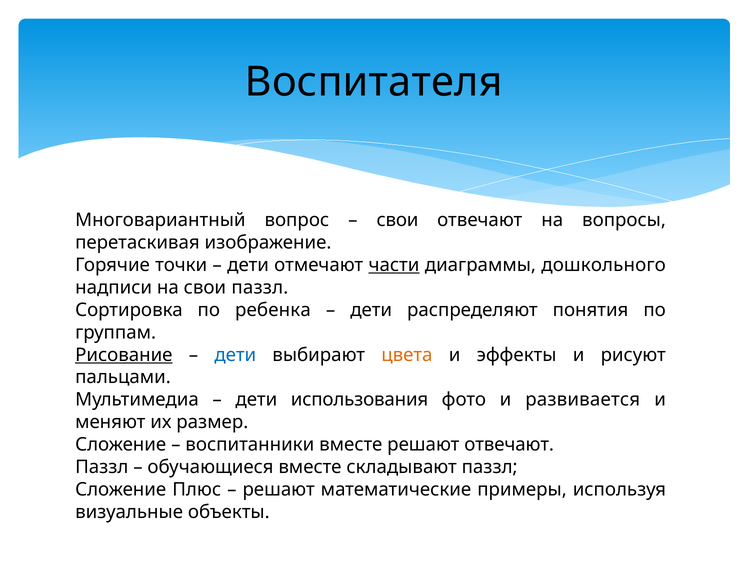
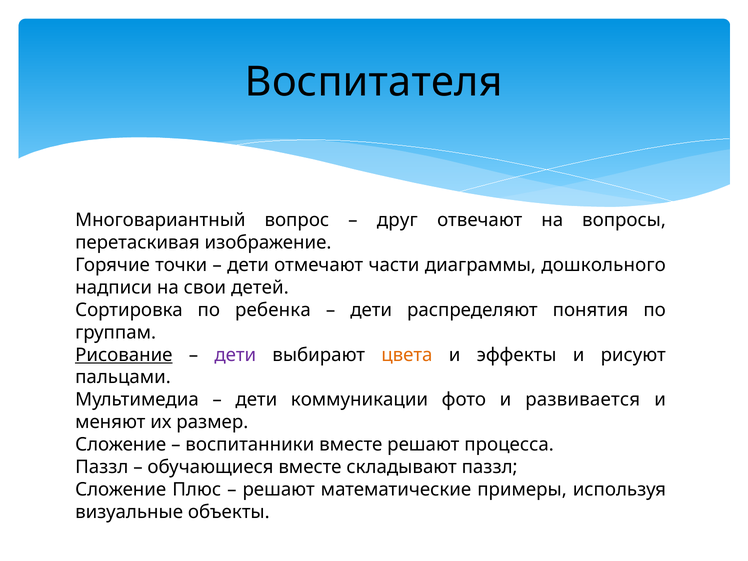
свои: свои -> друг (397, 220)
части underline: present -> none (394, 265)
свои паззл: паззл -> детей (260, 288)
дети colour: blue -> purple (235, 355)
использования: использования -> коммуникации (359, 400)
решают отвечают: отвечают -> процесса (509, 445)
